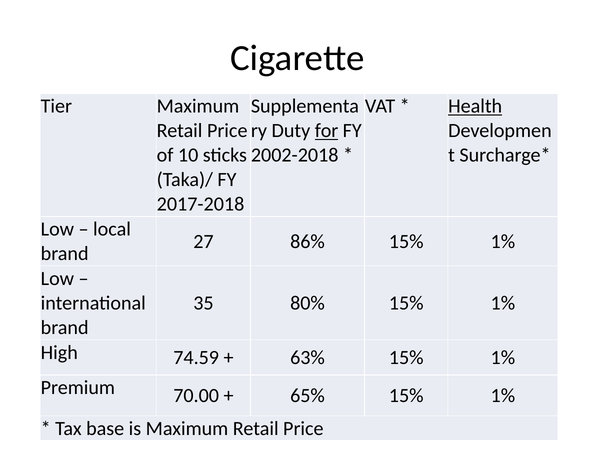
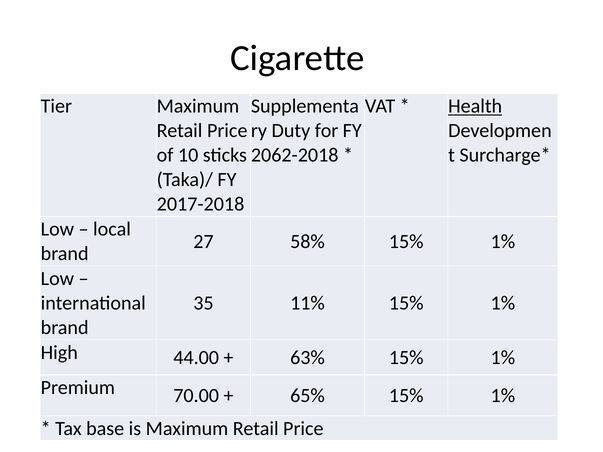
for underline: present -> none (327, 131)
2002-2018: 2002-2018 -> 2062-2018 (295, 155)
86%: 86% -> 58% (308, 242)
80%: 80% -> 11% (308, 303)
74.59: 74.59 -> 44.00 (196, 358)
